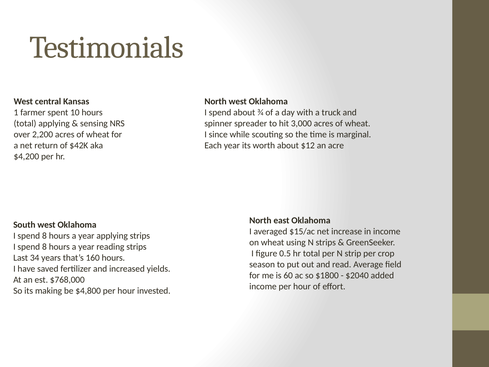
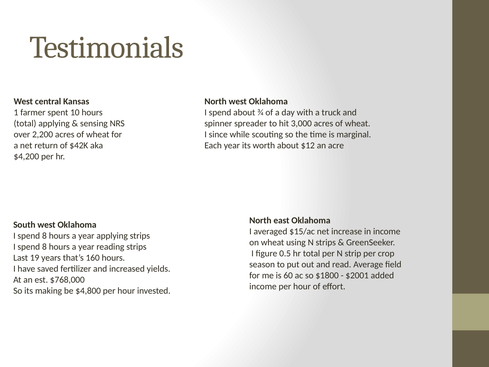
34: 34 -> 19 (35, 258)
$2040: $2040 -> $2001 (357, 275)
